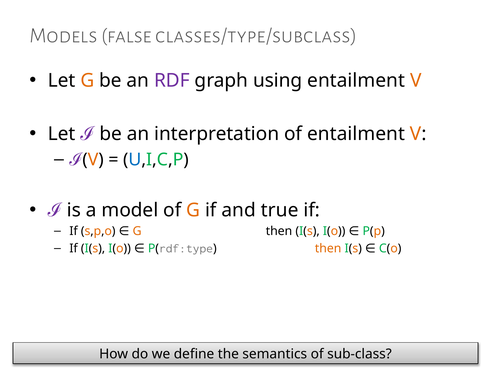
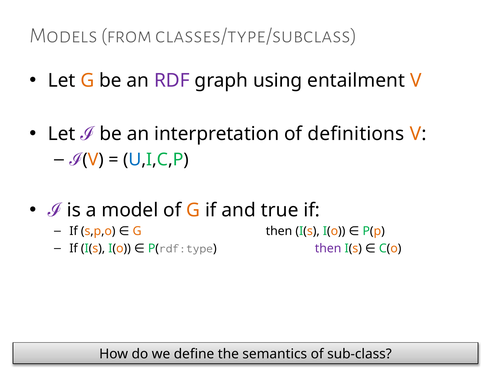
false: false -> from (126, 35)
of entailment: entailment -> definitions (356, 134)
then colour: orange -> purple (328, 248)
